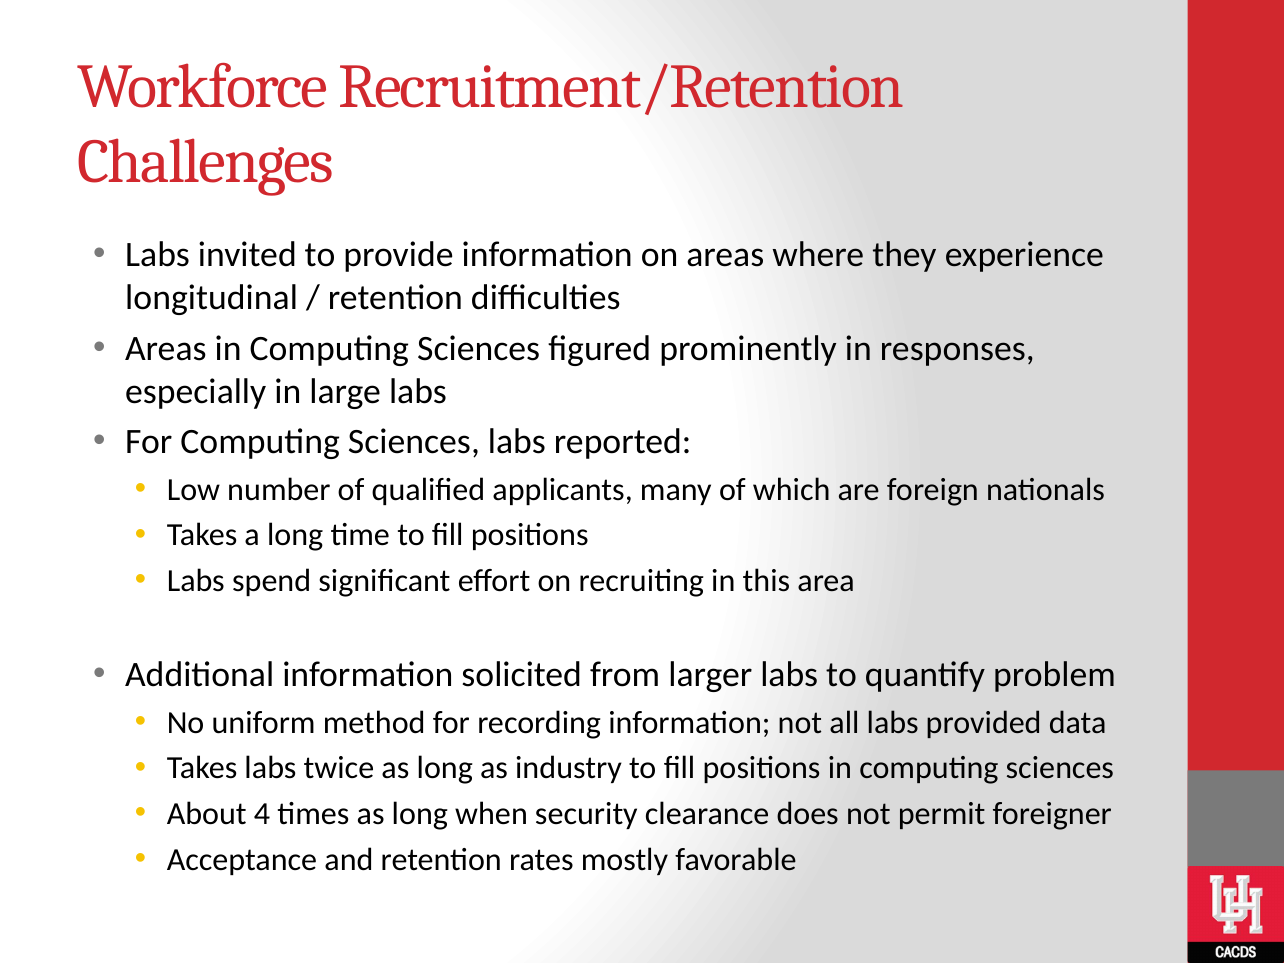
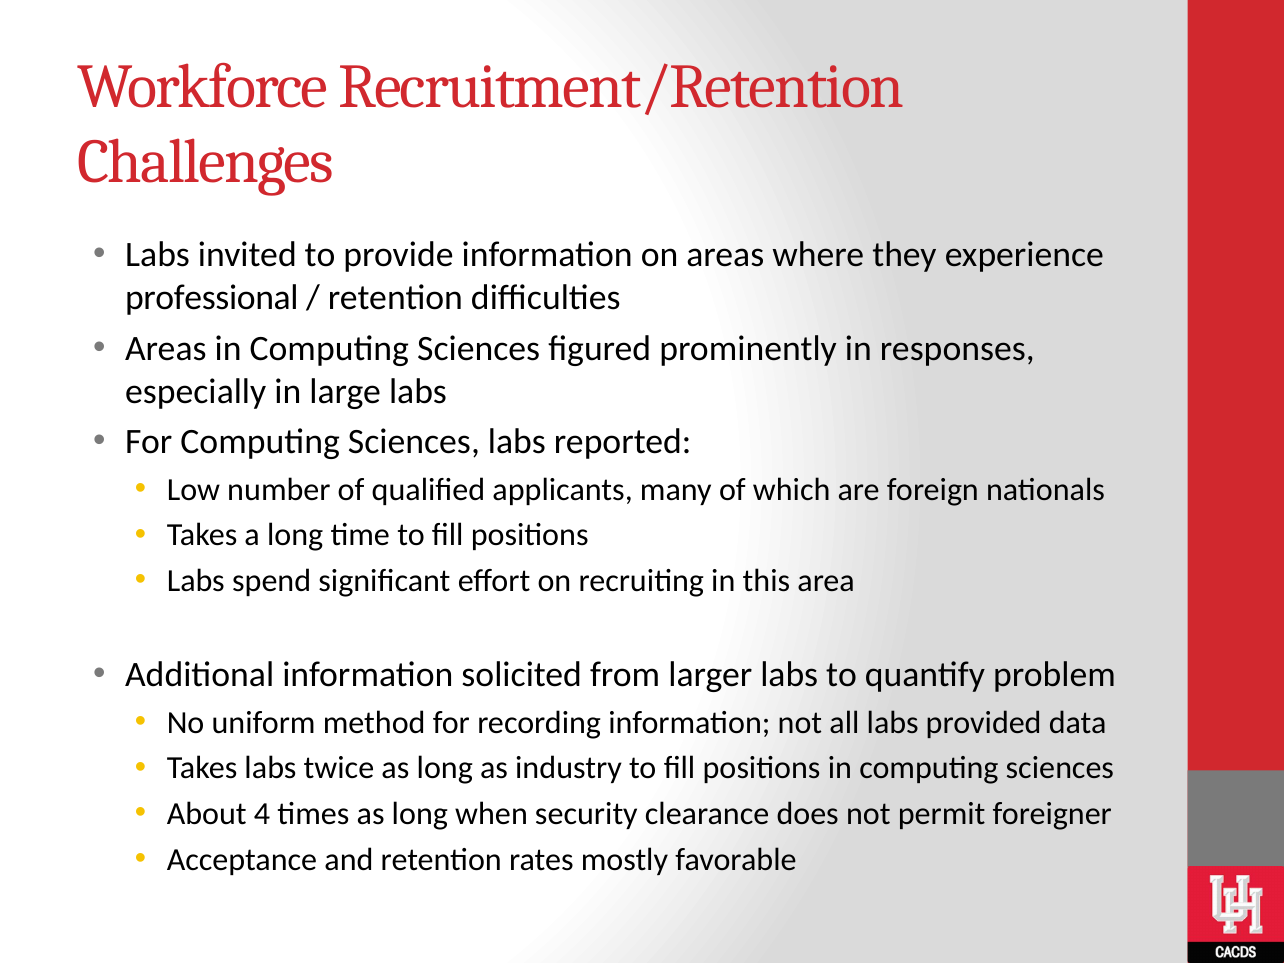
longitudinal: longitudinal -> professional (212, 298)
